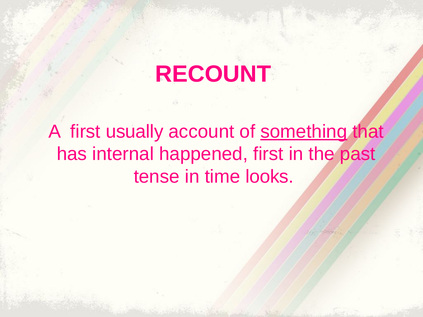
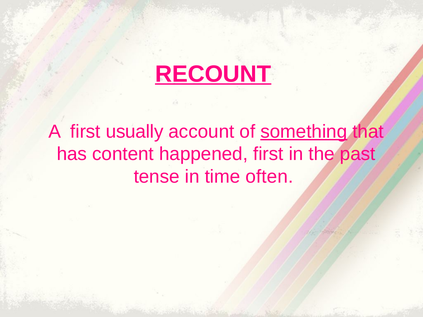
RECOUNT underline: none -> present (213, 74)
internal: internal -> content (123, 154)
looks: looks -> often (269, 177)
